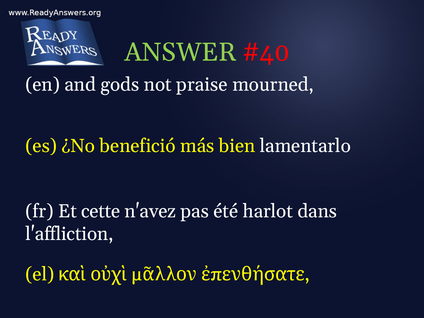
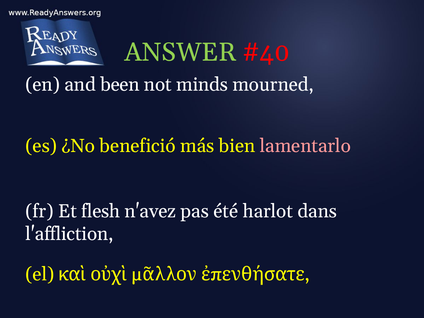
gods: gods -> been (120, 84)
praise: praise -> minds (202, 84)
lamentarlo colour: white -> pink (305, 146)
cette: cette -> flesh (101, 211)
